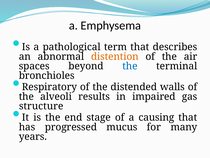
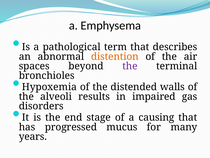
the colour: blue -> purple (130, 66)
Respiratory: Respiratory -> Hypoxemia (49, 87)
structure: structure -> disorders (41, 106)
